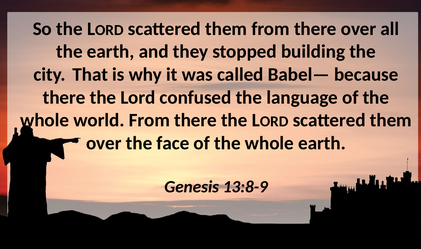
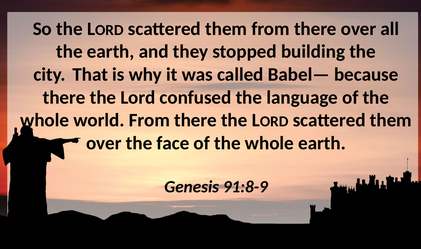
13:8-9: 13:8-9 -> 91:8-9 (245, 187)
